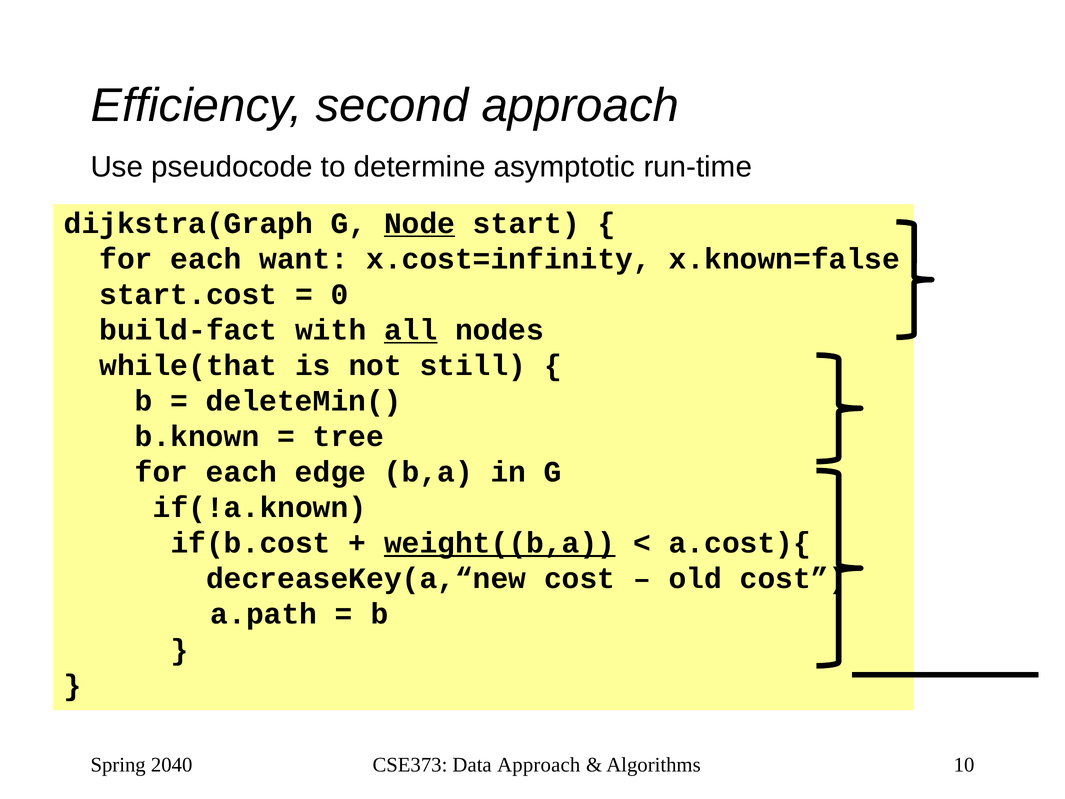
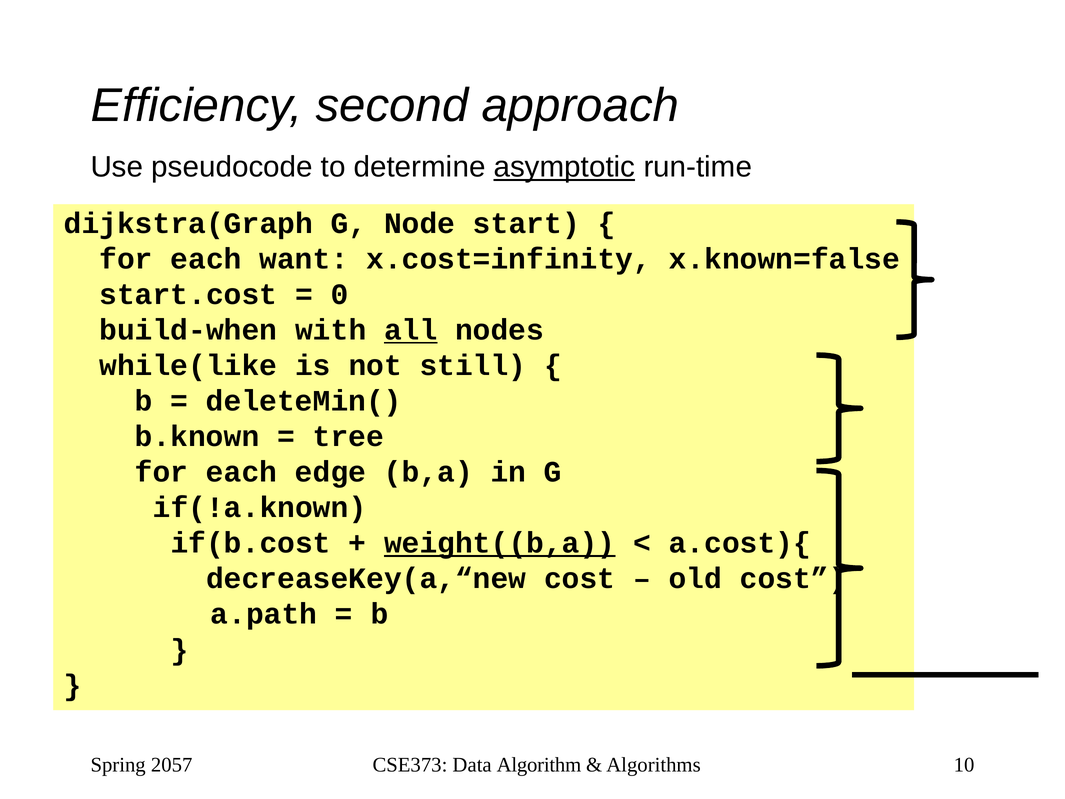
asymptotic underline: none -> present (564, 167)
Node underline: present -> none (420, 223)
build-fact: build-fact -> build-when (188, 330)
while(that: while(that -> while(like (188, 365)
2040: 2040 -> 2057 (172, 765)
Data Approach: Approach -> Algorithm (539, 765)
